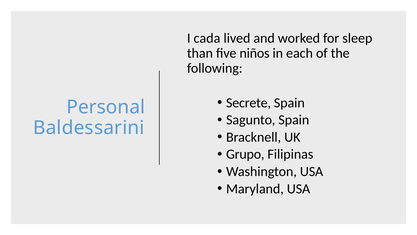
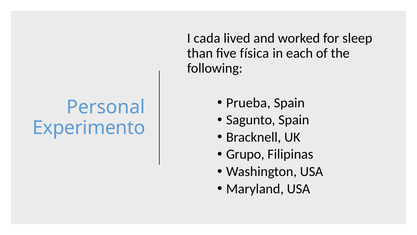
niños: niños -> física (254, 53)
Secrete: Secrete -> Prueba (248, 103)
Baldessarini: Baldessarini -> Experimento (89, 127)
